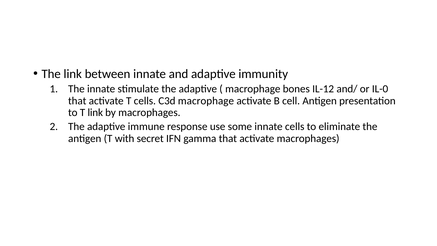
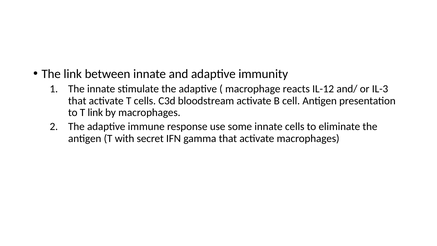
bones: bones -> reacts (296, 89)
IL-0: IL-0 -> IL-3 (380, 89)
C3d macrophage: macrophage -> bloodstream (206, 101)
